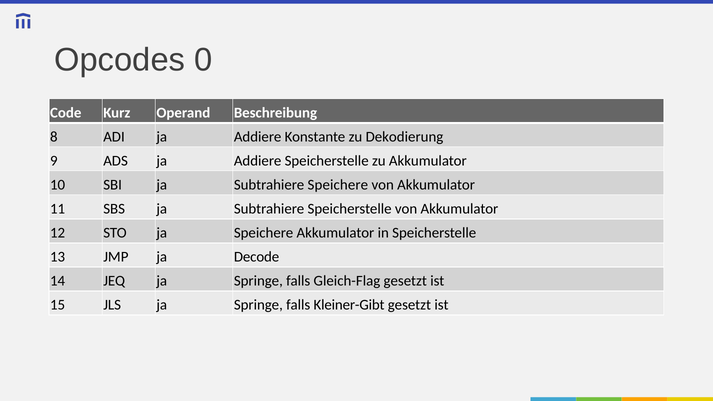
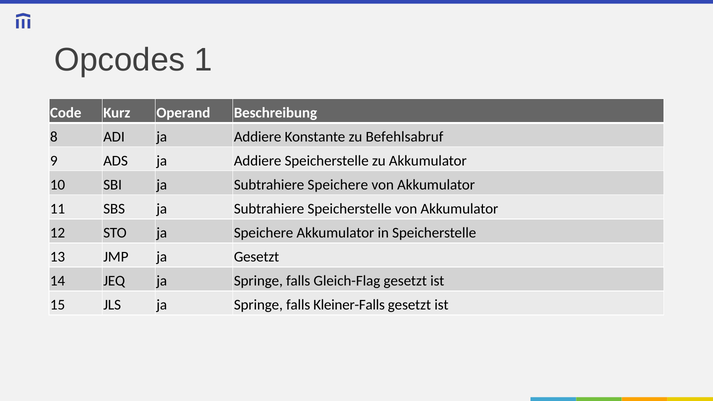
0: 0 -> 1 (203, 60)
Dekodierung: Dekodierung -> Befehlsabruf (404, 137)
ja Decode: Decode -> Gesetzt (257, 257)
Kleiner-Gibt: Kleiner-Gibt -> Kleiner-Falls (349, 305)
